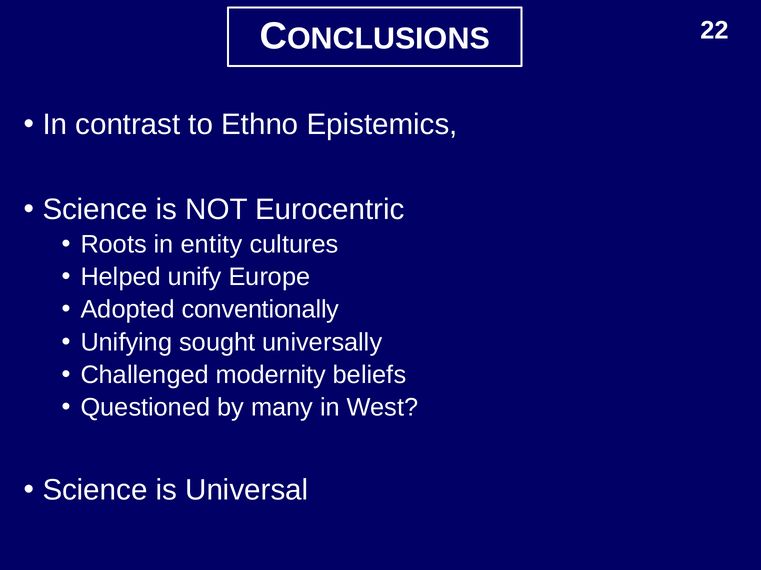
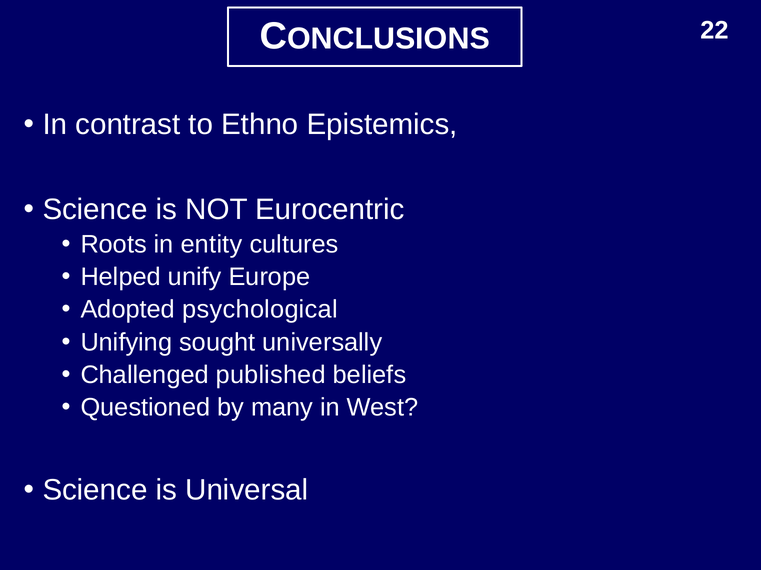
conventionally: conventionally -> psychological (260, 310)
modernity: modernity -> published (271, 375)
